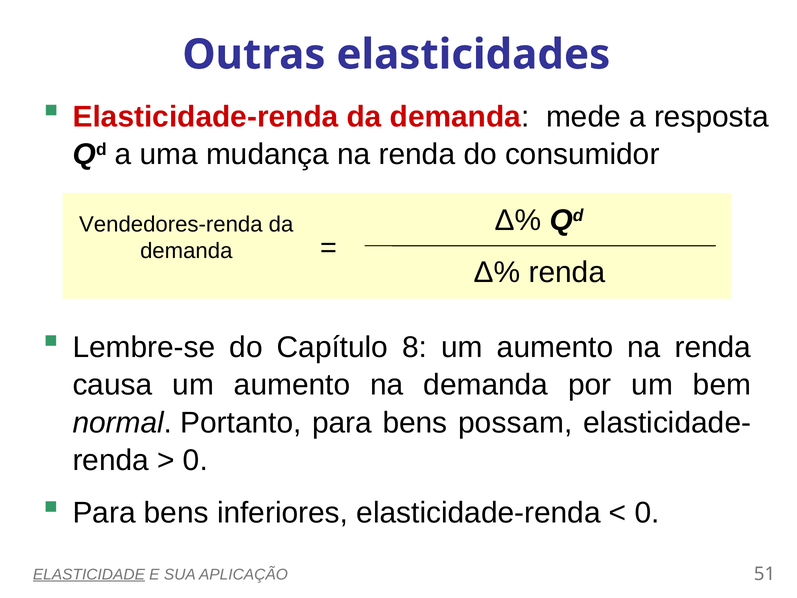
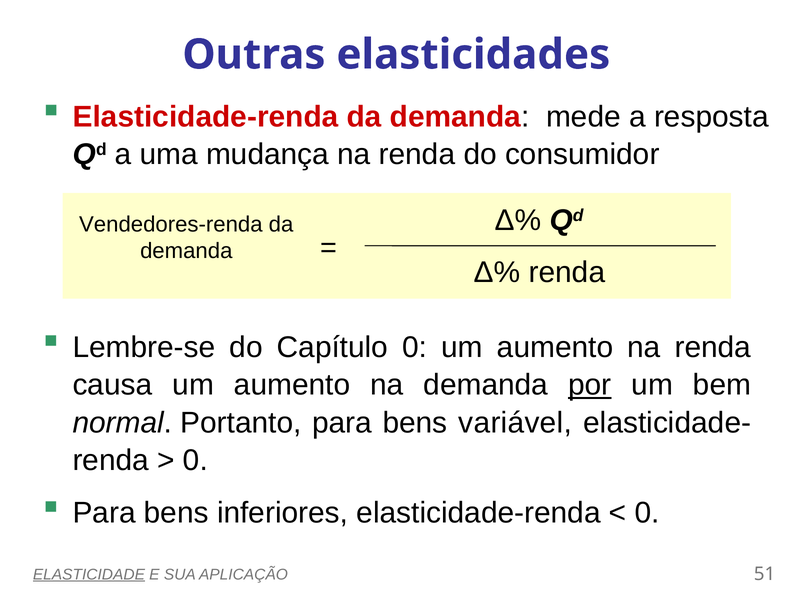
Capítulo 8: 8 -> 0 (415, 347)
por underline: none -> present (590, 385)
possam: possam -> variável (515, 423)
